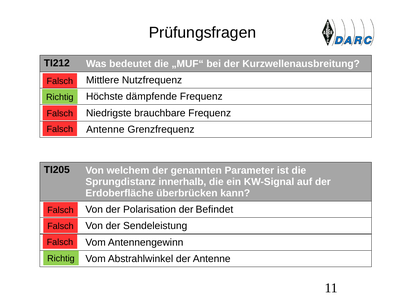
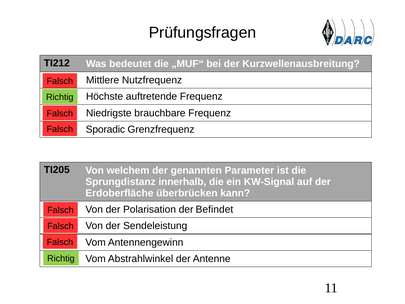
dämpfende: dämpfende -> auftretende (151, 96)
Antenne: Antenne -> Sporadic (105, 129)
